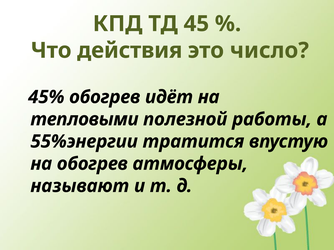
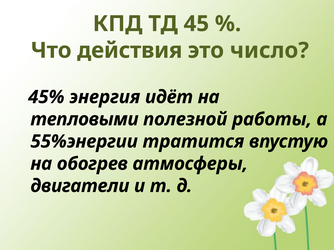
45% обогрев: обогрев -> энергия (105, 97)
называют: называют -> двигатели (80, 186)
